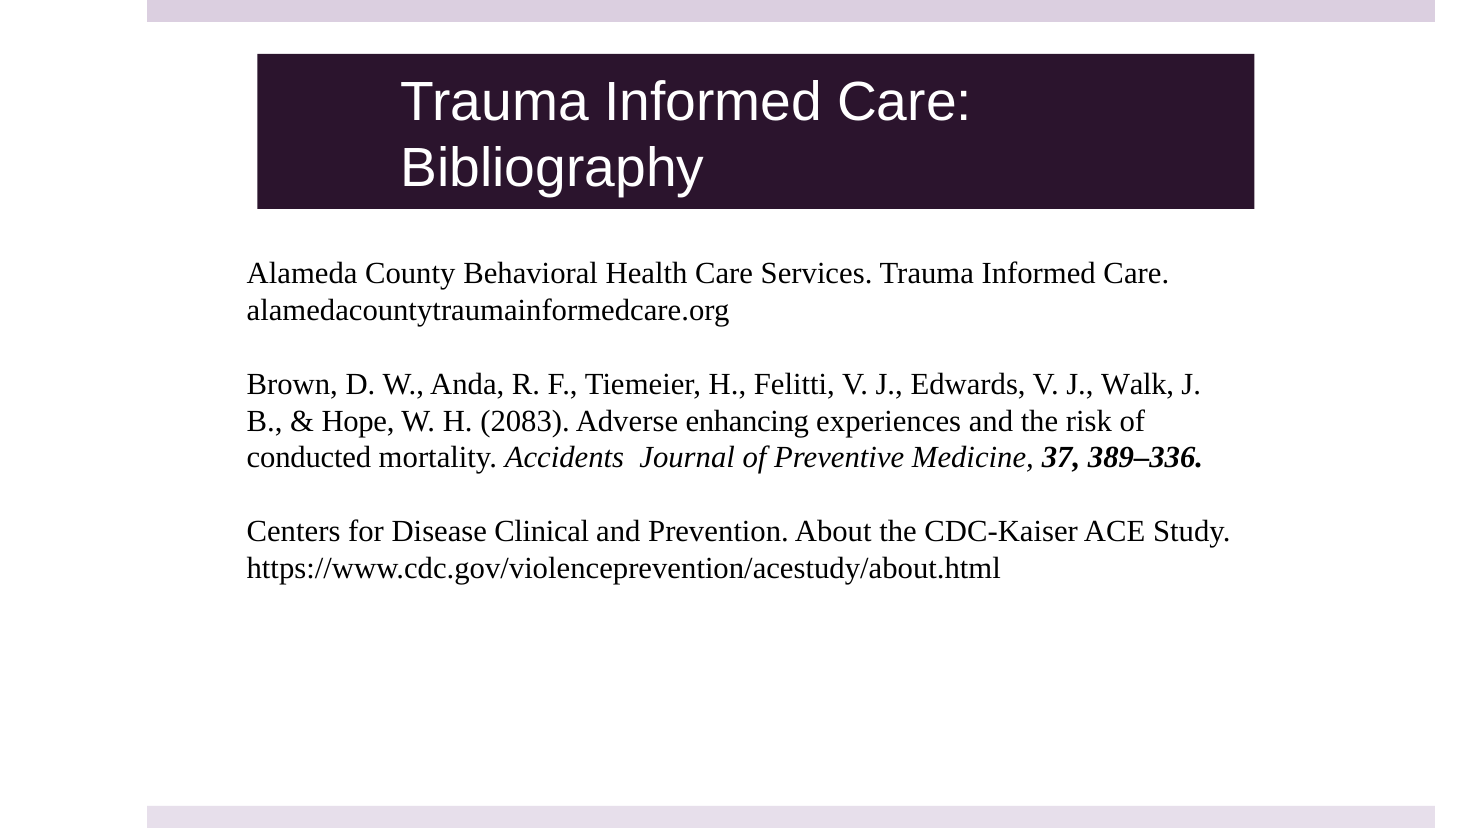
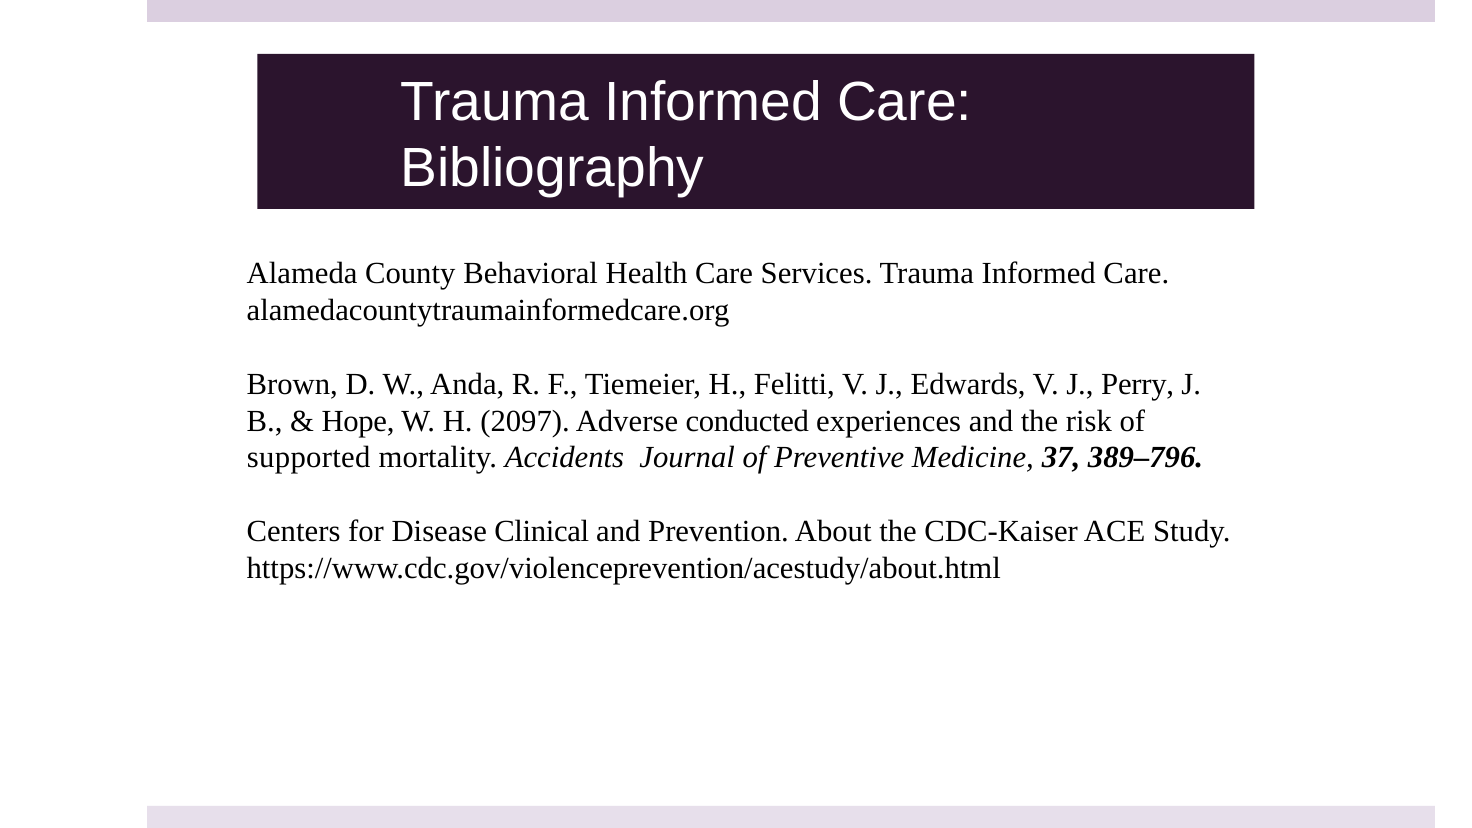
Walk: Walk -> Perry (1138, 384)
2083: 2083 -> 2097 (525, 421)
enhancing: enhancing -> conducted (747, 421)
conducted: conducted -> supported (309, 458)
389–336: 389–336 -> 389–796 (1146, 458)
